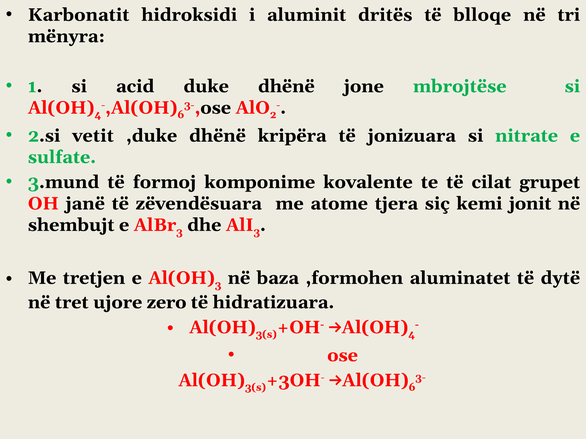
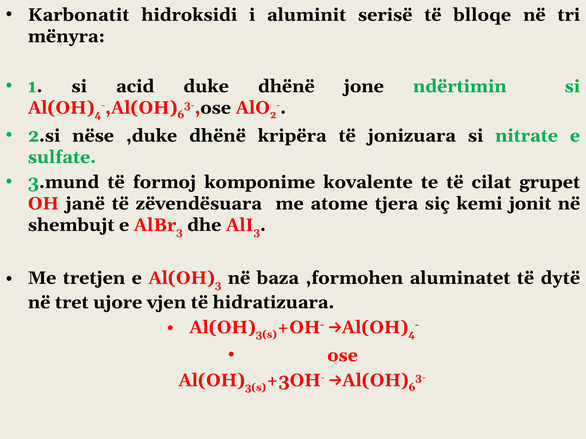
dritës: dritës -> serisë (385, 15)
mbrojtëse: mbrojtëse -> ndërtimin (460, 86)
vetit: vetit -> nëse (93, 136)
zero: zero -> vjen (166, 303)
